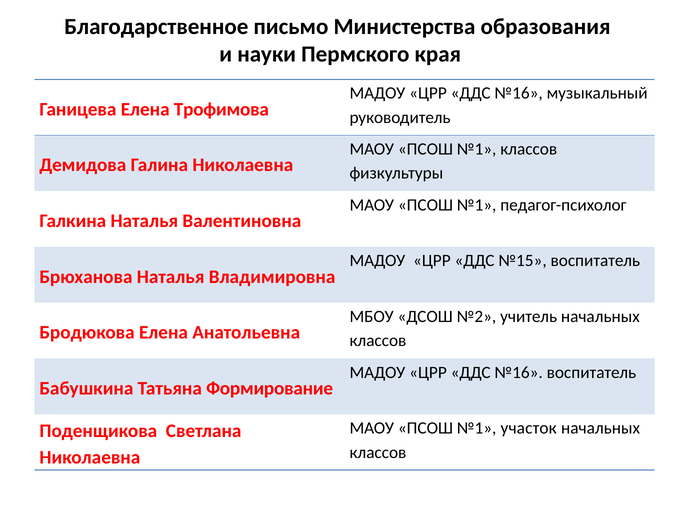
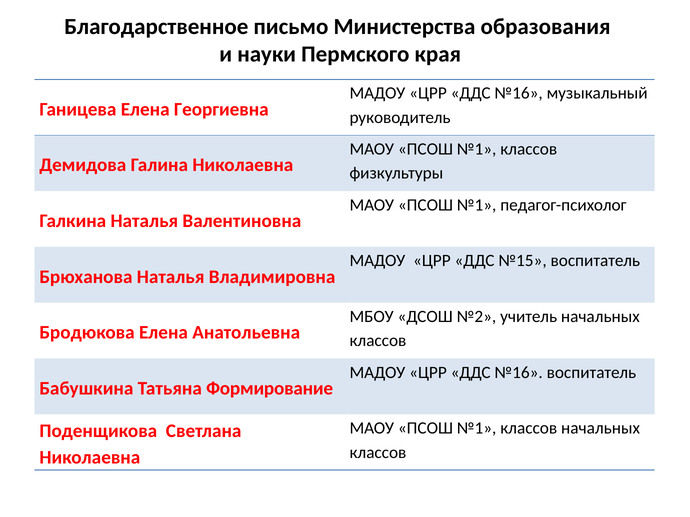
Трофимова: Трофимова -> Георгиевна (221, 109)
участок: участок -> классов (529, 429)
